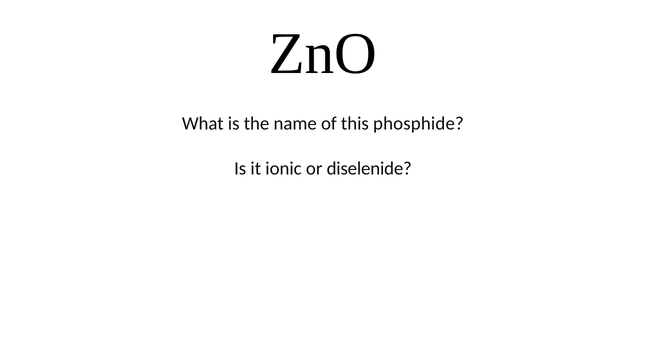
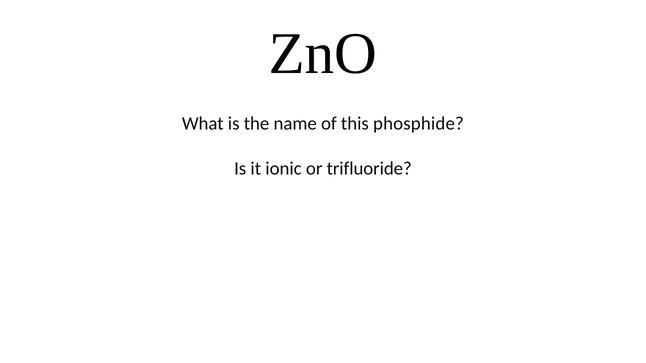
diselenide: diselenide -> trifluoride (369, 169)
